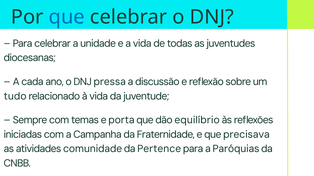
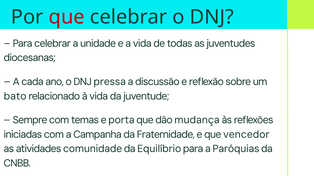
que colour: blue -> red (67, 17)
tudo: tudo -> bato (15, 96)
equilíbrio: equilíbrio -> mudança (197, 120)
precisava: precisava -> vencedor (246, 135)
Pertence: Pertence -> Equilíbrio (159, 149)
